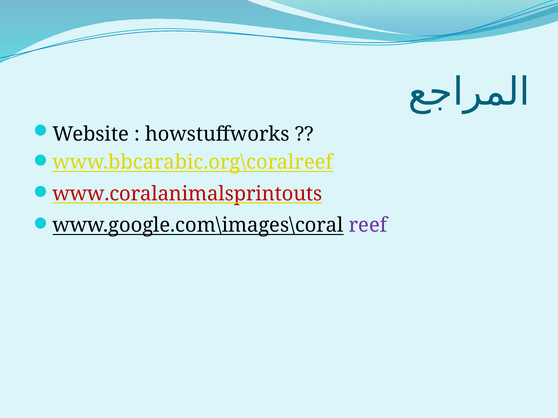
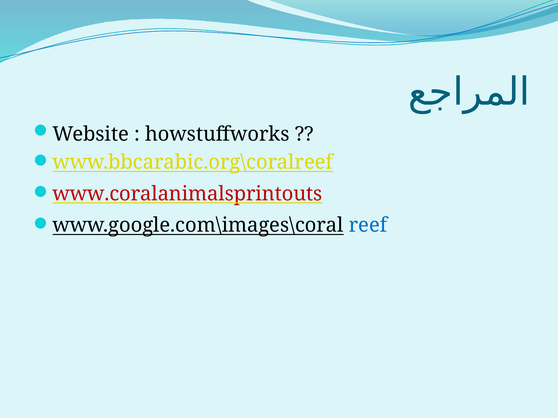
reef colour: purple -> blue (368, 226)
